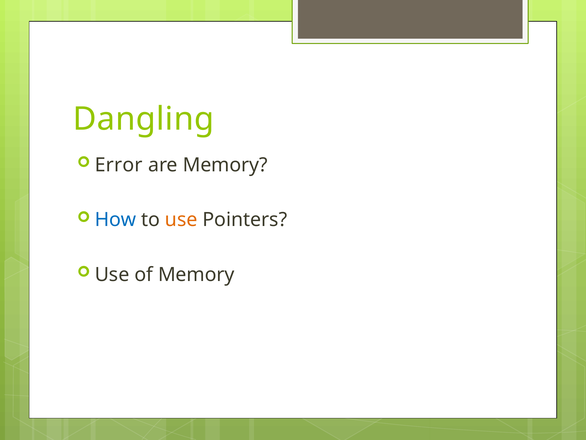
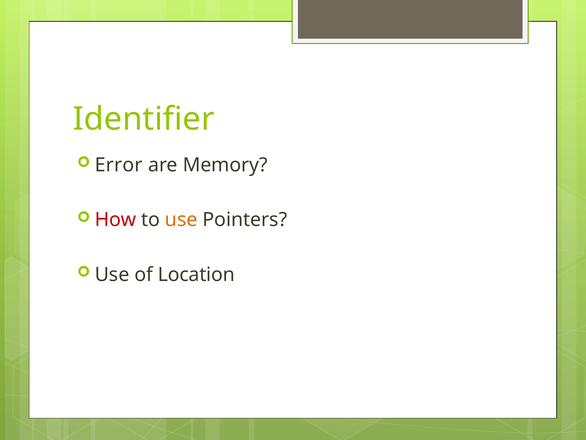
Dangling: Dangling -> Identifier (144, 119)
How colour: blue -> red (115, 220)
of Memory: Memory -> Location (196, 274)
